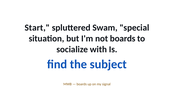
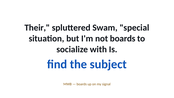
Start: Start -> Their (37, 28)
